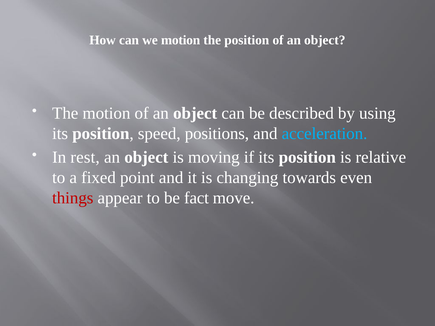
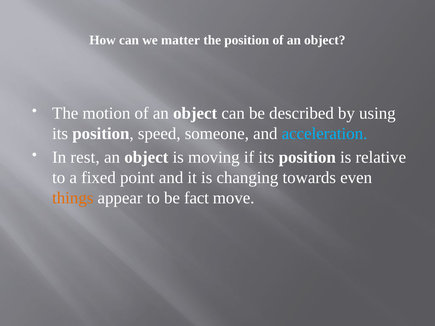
we motion: motion -> matter (181, 40)
positions: positions -> someone (217, 134)
things colour: red -> orange (73, 198)
